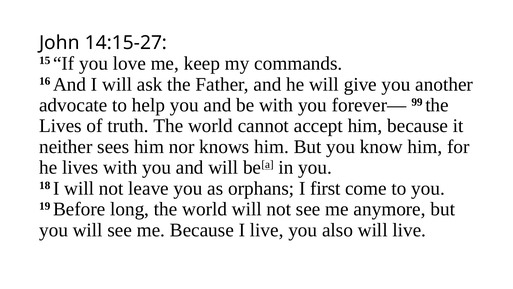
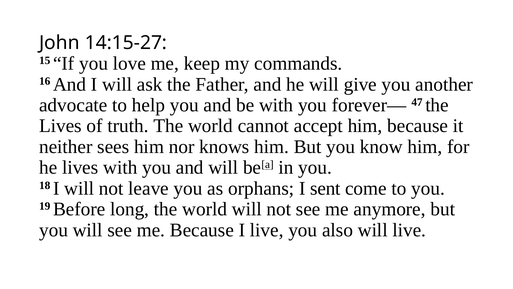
99: 99 -> 47 (417, 102)
first: first -> sent (325, 188)
